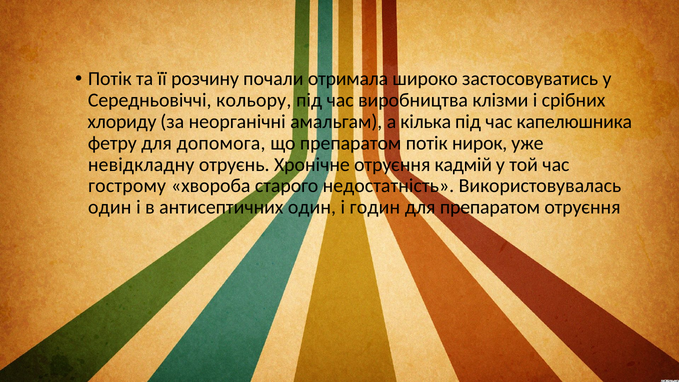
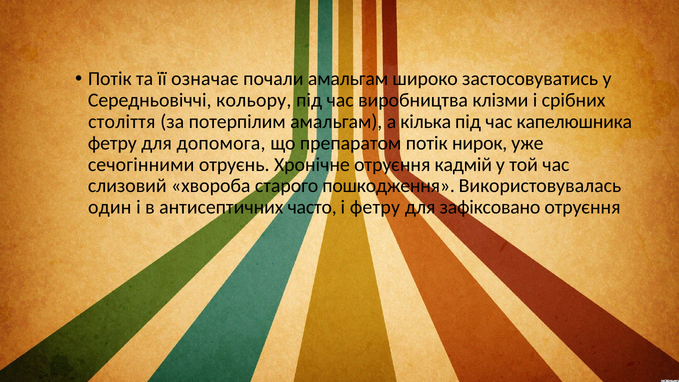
розчину: розчину -> означає (205, 79)
почали отримала: отримала -> амальгам (348, 79)
хлориду: хлориду -> століття (122, 122)
неорганічні: неорганічні -> потерпілим (237, 122)
невідкладну: невідкладну -> сечогінними (141, 164)
гострому: гострому -> слизовий (127, 186)
недостатність: недостатність -> пошкодження (389, 186)
антисептичних один: один -> часто (312, 207)
і годин: годин -> фетру (375, 207)
для препаратом: препаратом -> зафіксовано (490, 207)
